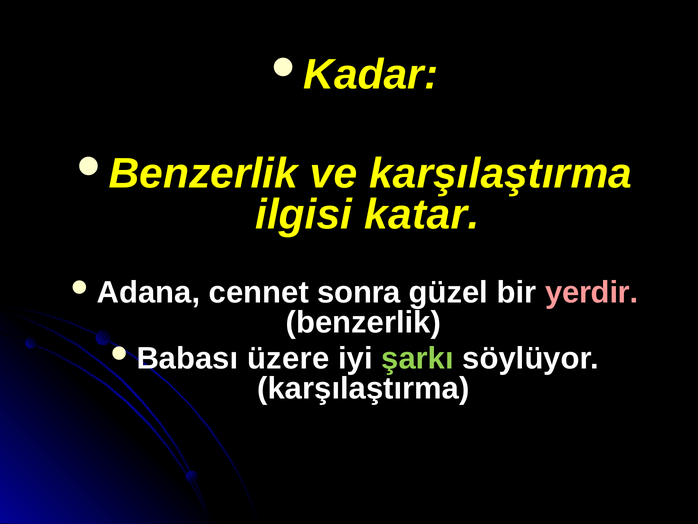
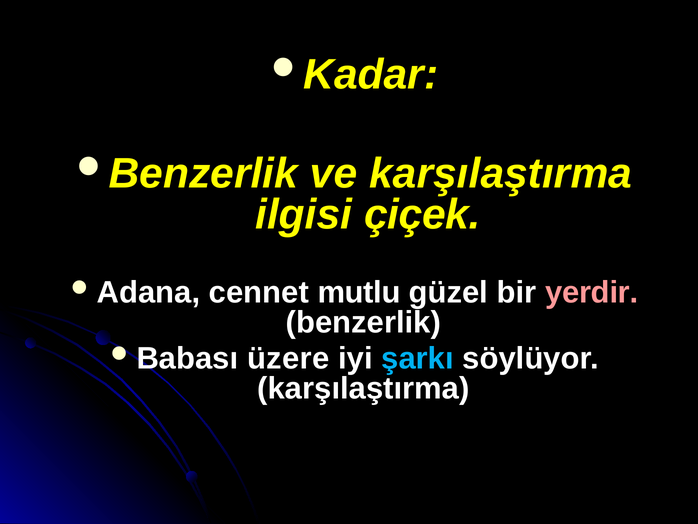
katar: katar -> çiçek (422, 214)
sonra: sonra -> mutlu (359, 292)
şarkı colour: light green -> light blue (418, 358)
